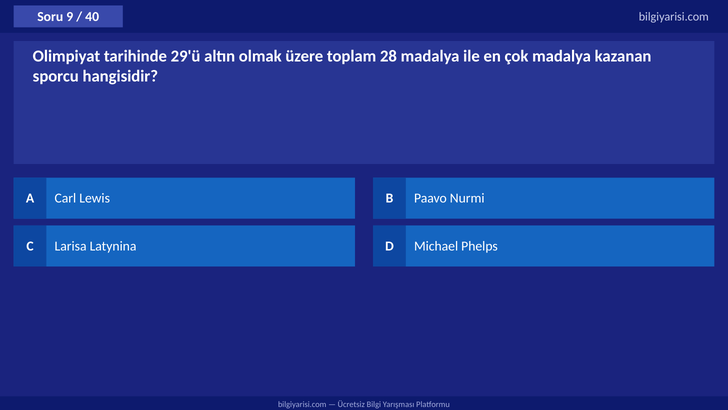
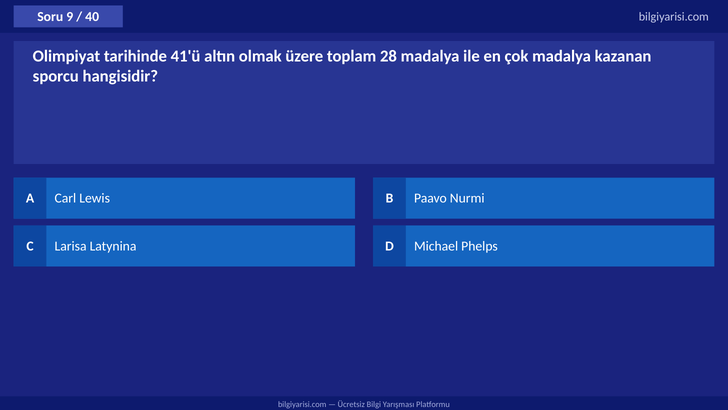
29'ü: 29'ü -> 41'ü (186, 56)
